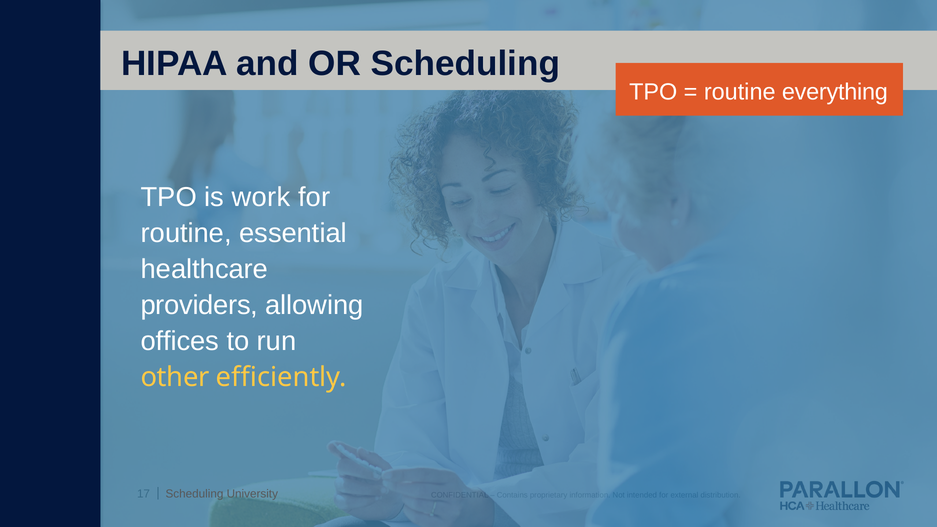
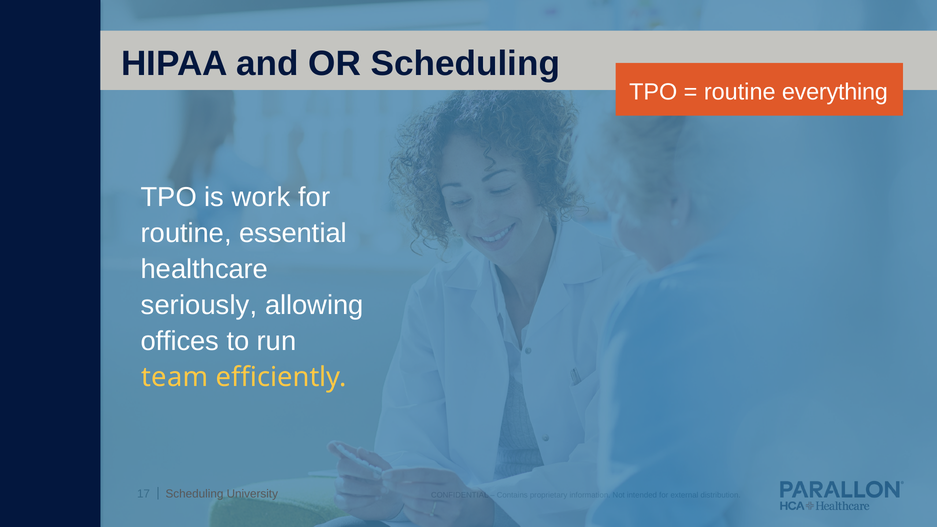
providers: providers -> seriously (199, 305)
other: other -> team (175, 377)
